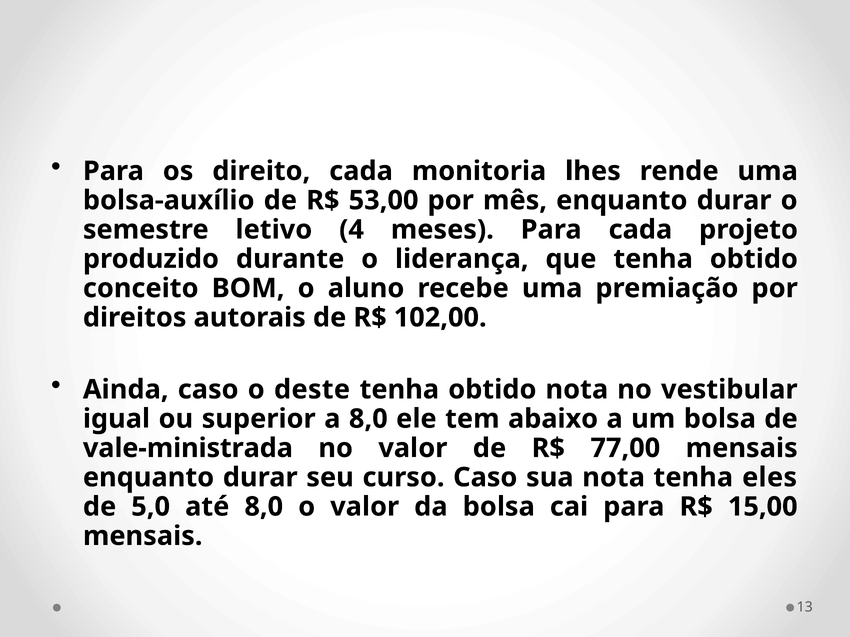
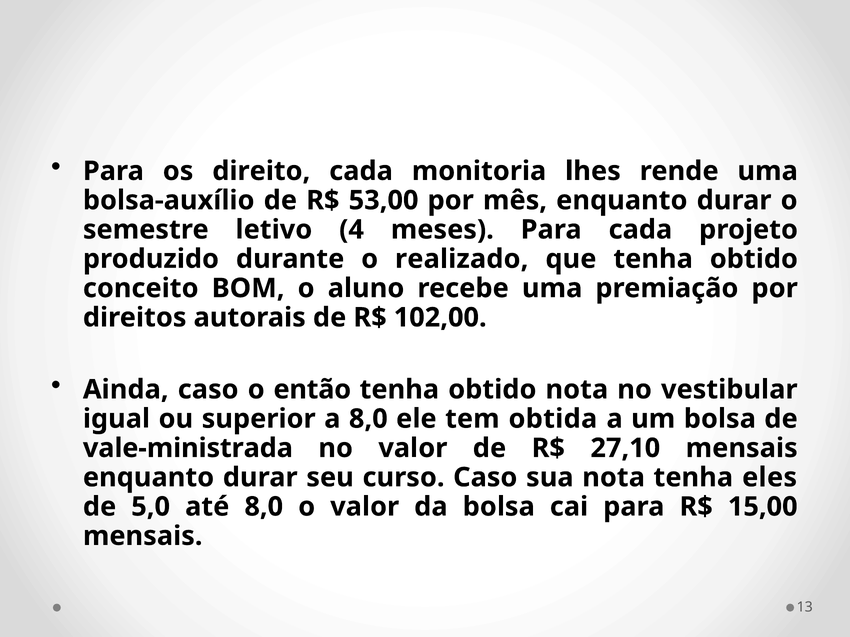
liderança: liderança -> realizado (462, 259)
deste: deste -> então (312, 390)
abaixo: abaixo -> obtida (553, 419)
77,00: 77,00 -> 27,10 (625, 448)
